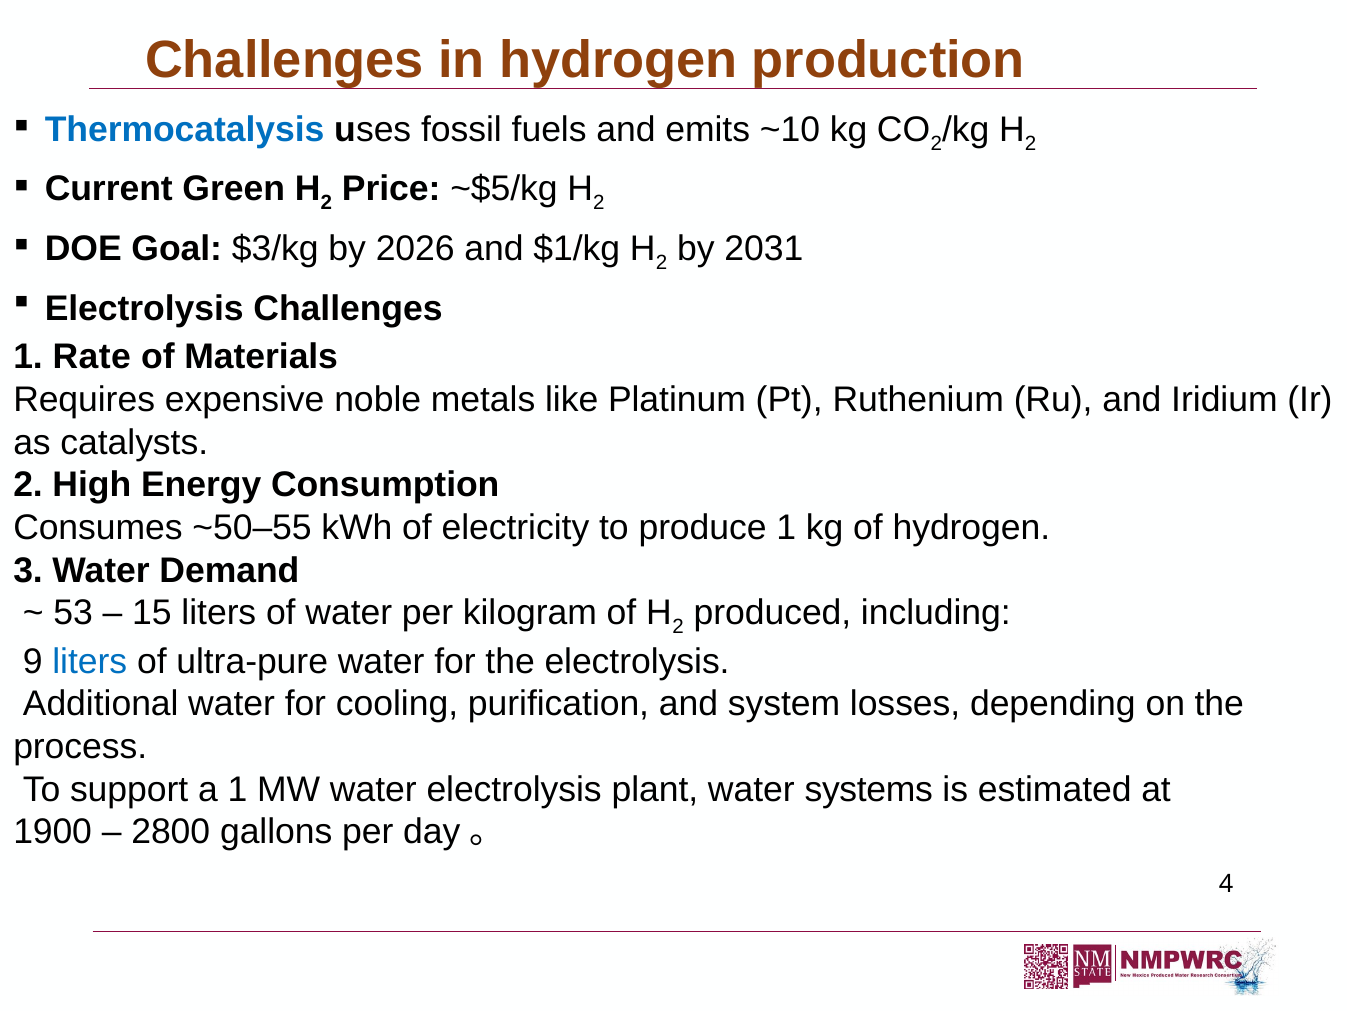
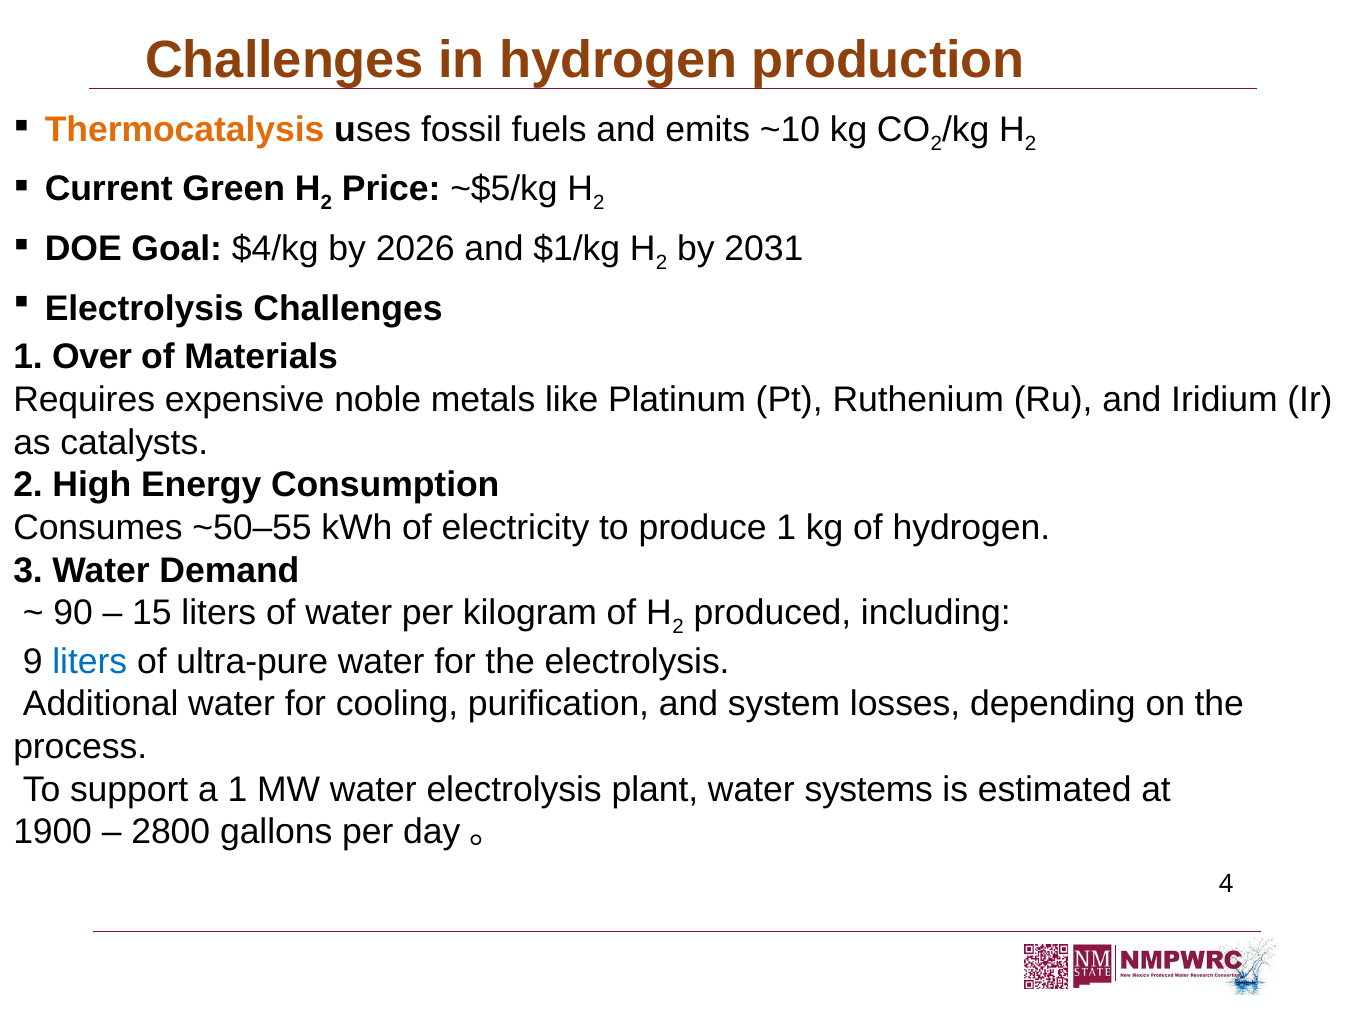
Thermocatalysis colour: blue -> orange (185, 129)
$3/kg: $3/kg -> $4/kg (275, 249)
Rate: Rate -> Over (92, 357)
53: 53 -> 90 (73, 613)
